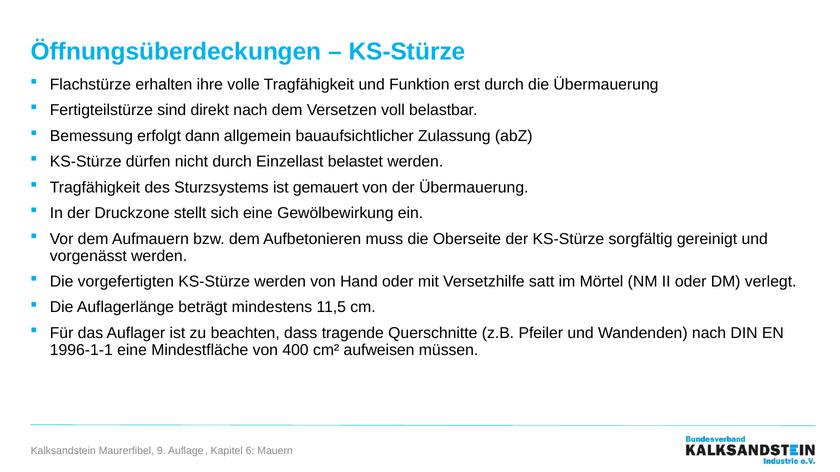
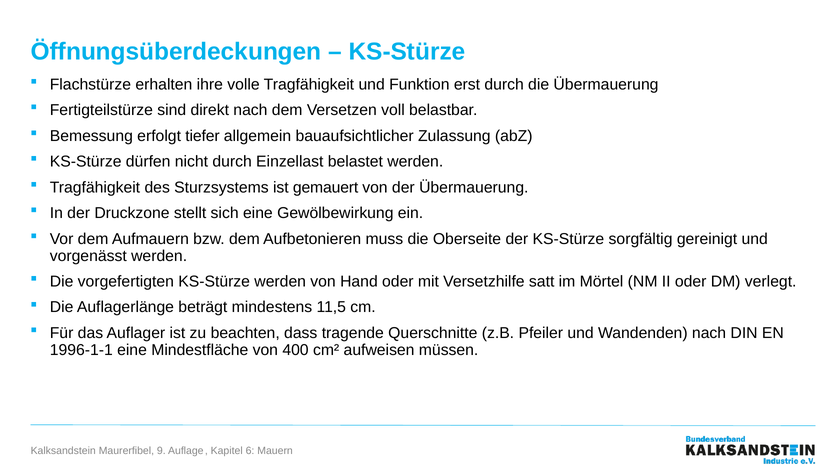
dann: dann -> tiefer (202, 136)
